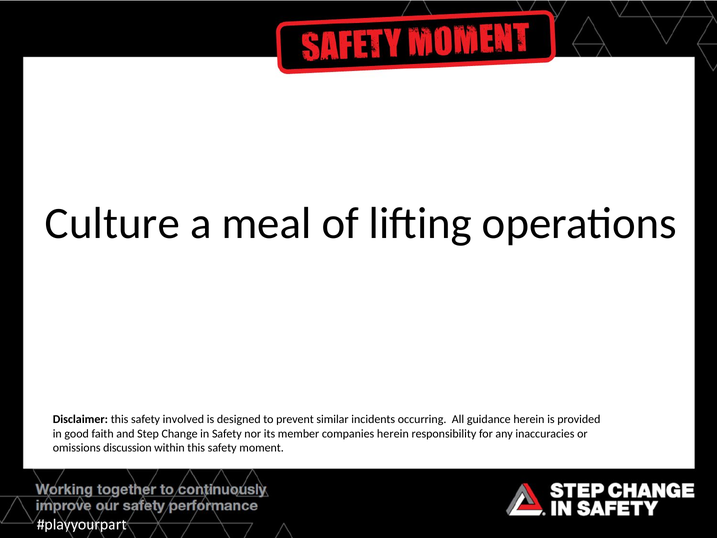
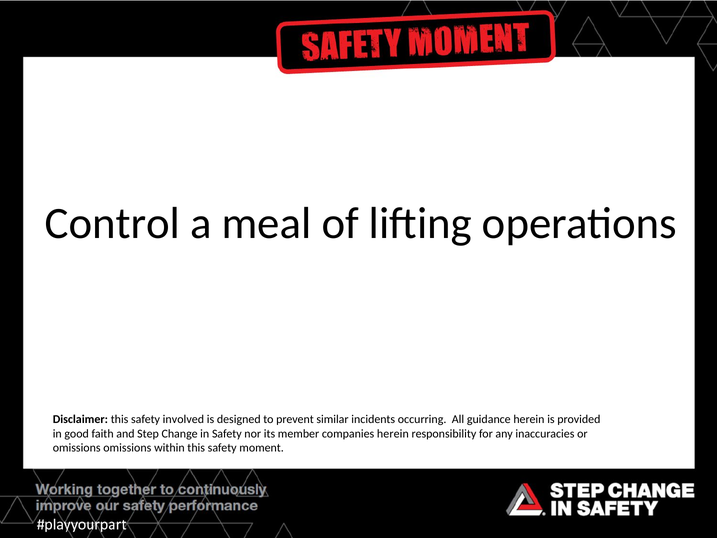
Culture: Culture -> Control (113, 223)
omissions discussion: discussion -> omissions (127, 448)
